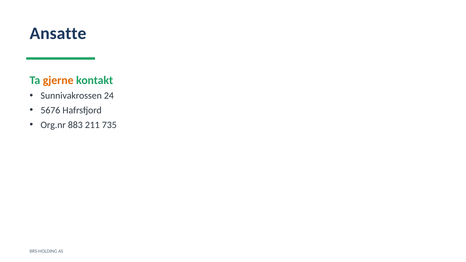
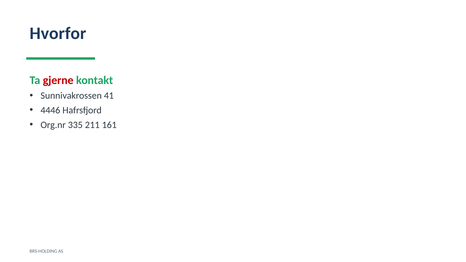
Ansatte: Ansatte -> Hvorfor (58, 33)
gjerne colour: orange -> red (58, 80)
24: 24 -> 41 (109, 96)
5676: 5676 -> 4446 (50, 110)
883: 883 -> 335 (75, 125)
735: 735 -> 161 (109, 125)
